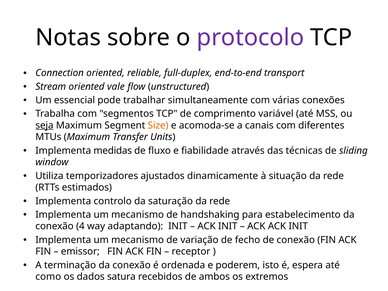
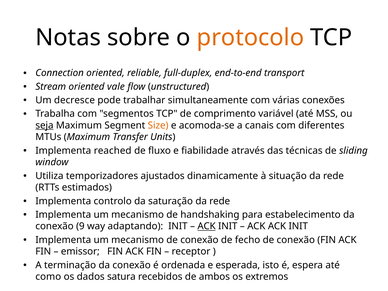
protocolo colour: purple -> orange (250, 38)
essencial: essencial -> decresce (74, 100)
medidas: medidas -> reached (113, 151)
4: 4 -> 9 (80, 226)
ACK underline: none -> present (207, 226)
mecanismo de variação: variação -> conexão (199, 240)
poderem: poderem -> esperada (238, 265)
